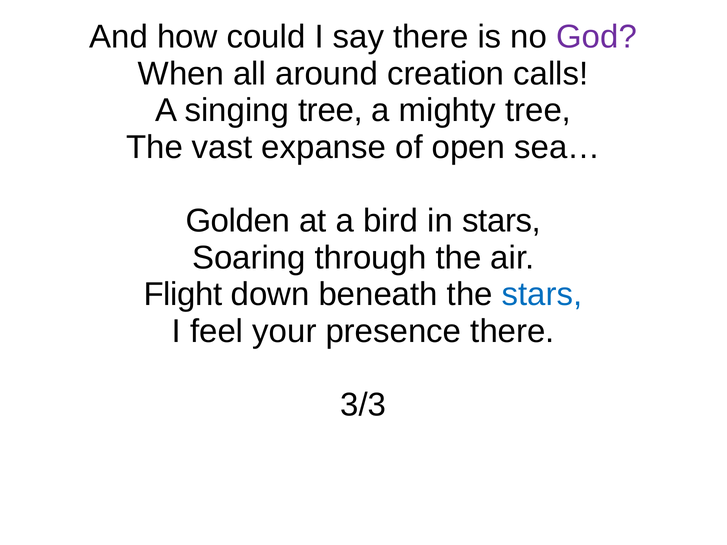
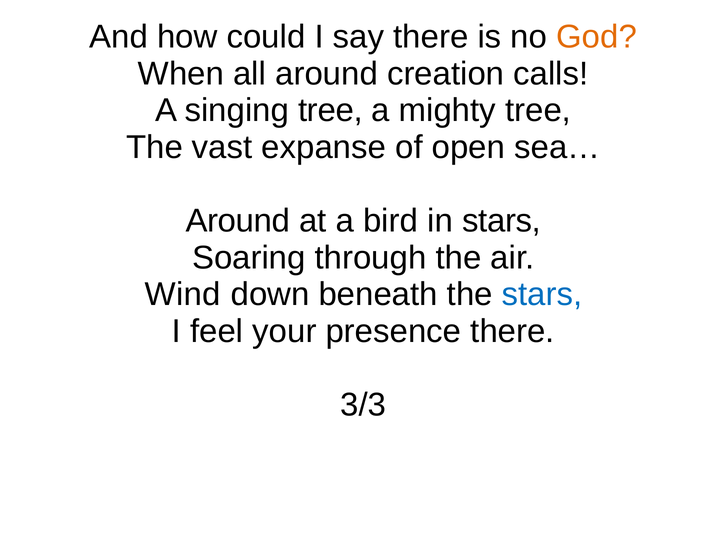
God colour: purple -> orange (597, 37)
Golden: Golden -> Around (238, 221)
Flight: Flight -> Wind (183, 295)
